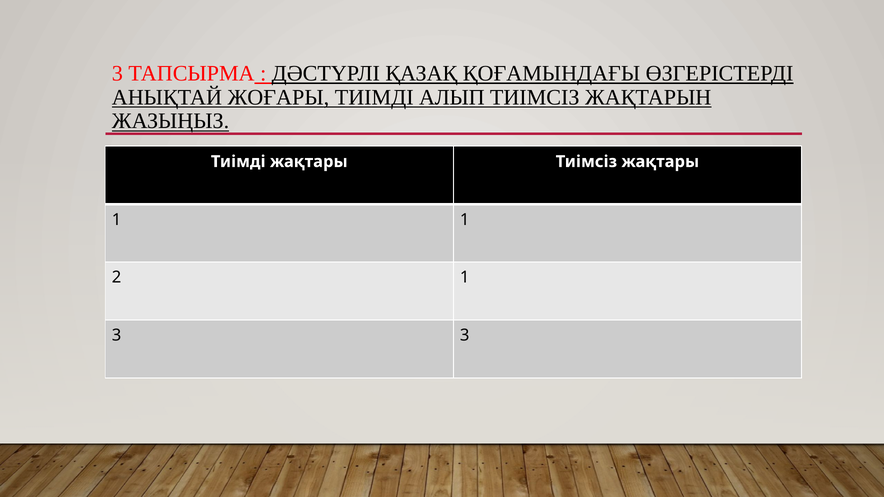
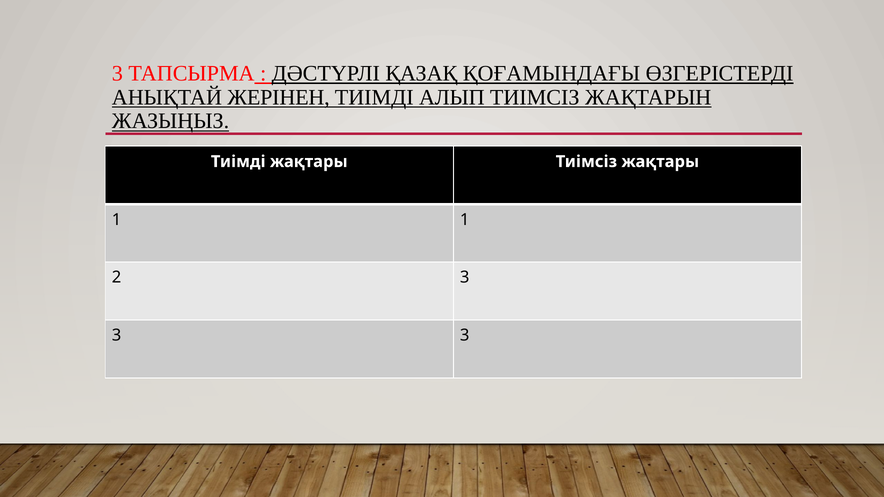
ЖОҒАРЫ: ЖОҒАРЫ -> ЖЕРІНЕН (279, 97)
2 1: 1 -> 3 (465, 278)
